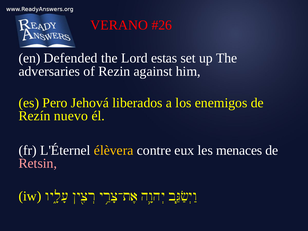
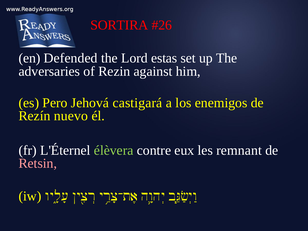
VERANO: VERANO -> SORTIRA (119, 25)
liberados: liberados -> castigará (137, 103)
élèvera colour: yellow -> light green (114, 150)
menaces: menaces -> remnant (239, 150)
